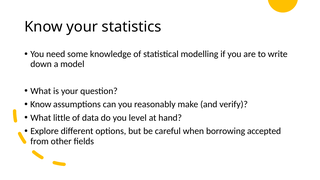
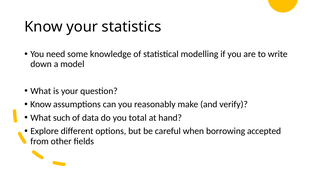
little: little -> such (62, 118)
level: level -> total (138, 118)
